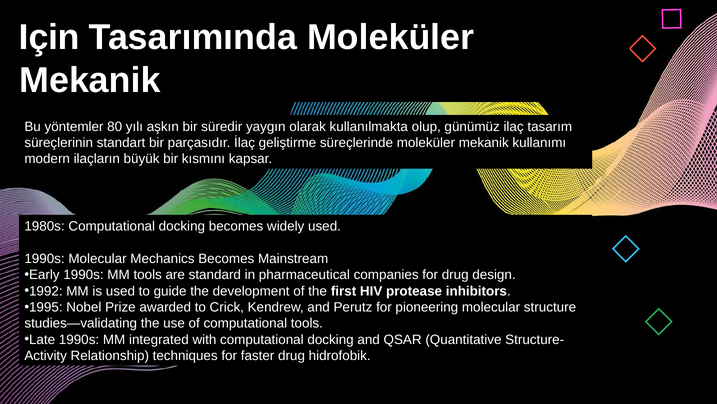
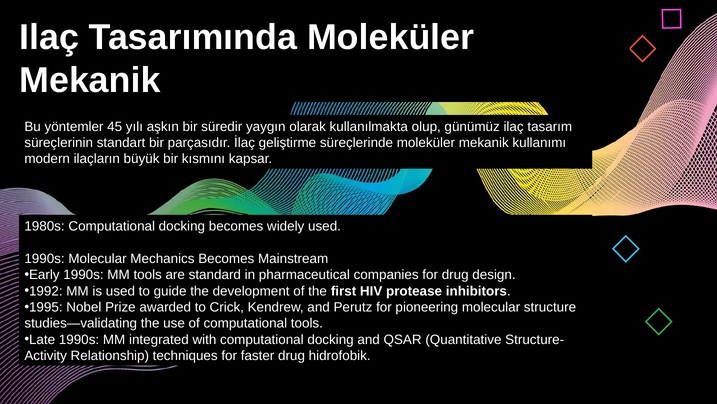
Için: Için -> Ilaç (49, 37)
80: 80 -> 45 (115, 126)
